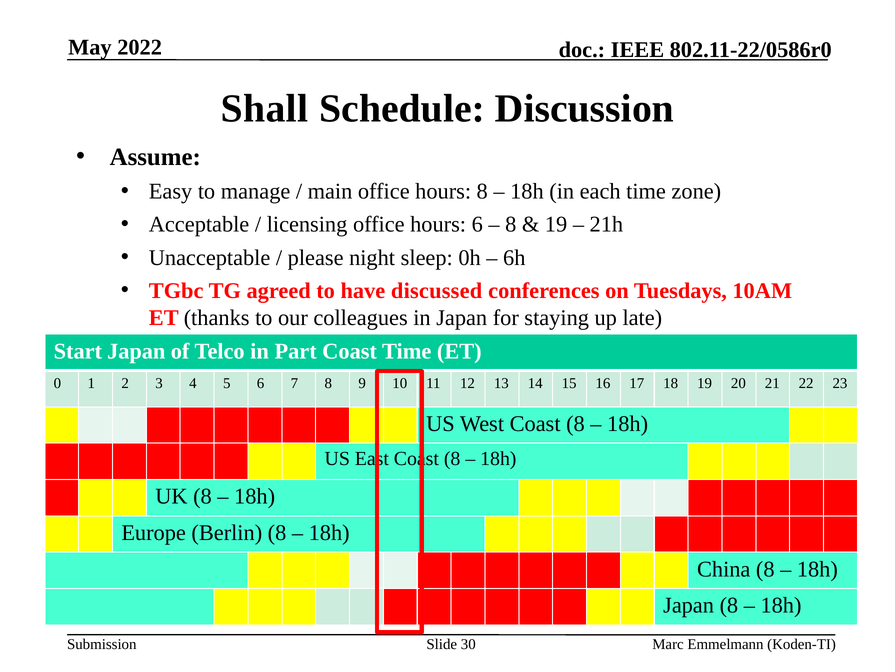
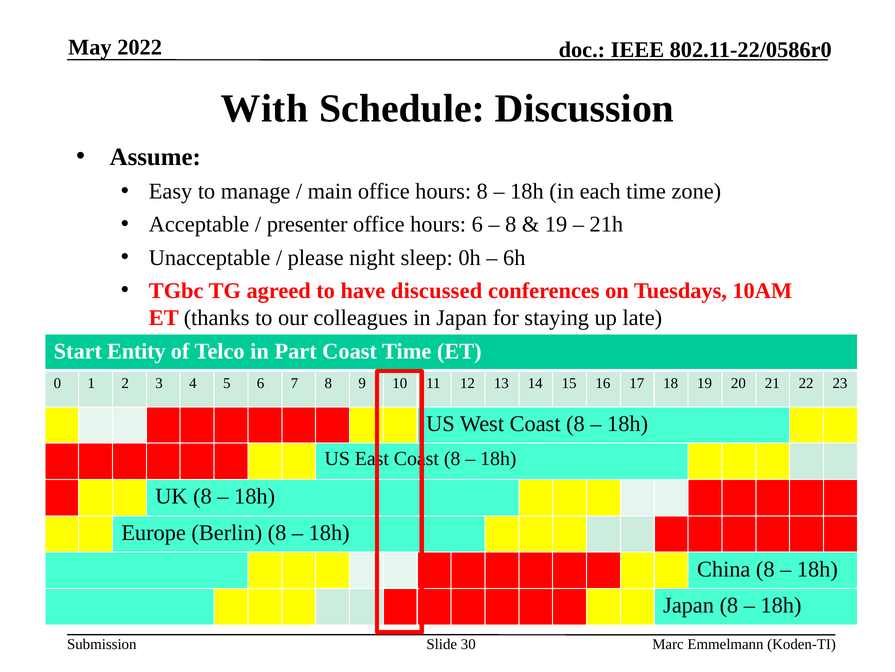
Shall: Shall -> With (265, 109)
licensing: licensing -> presenter (307, 224)
Start Japan: Japan -> Entity (136, 351)
